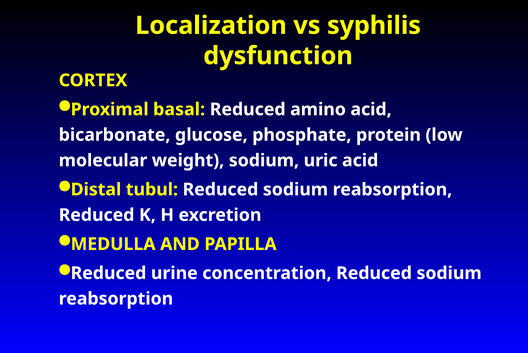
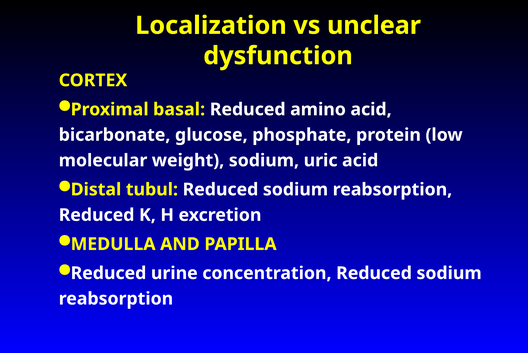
syphilis: syphilis -> unclear (374, 26)
